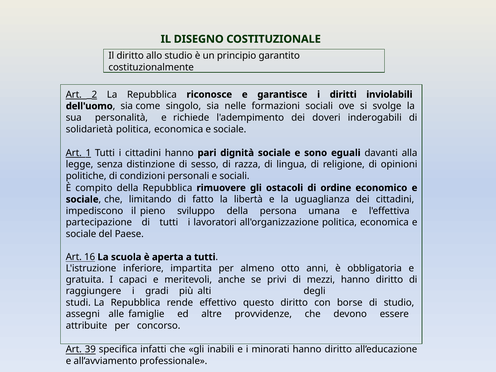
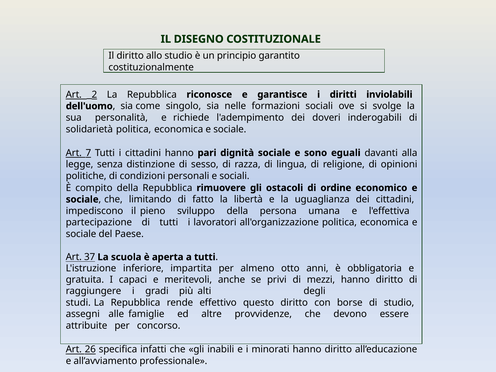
1: 1 -> 7 (88, 153)
16: 16 -> 37 (90, 257)
39: 39 -> 26 (90, 349)
